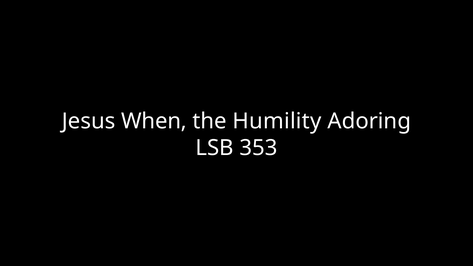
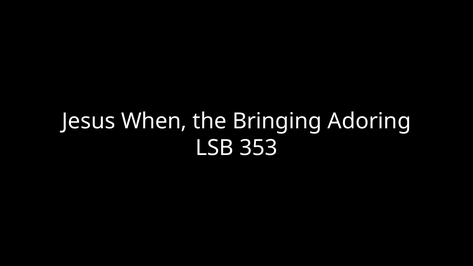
Humility: Humility -> Bringing (277, 121)
